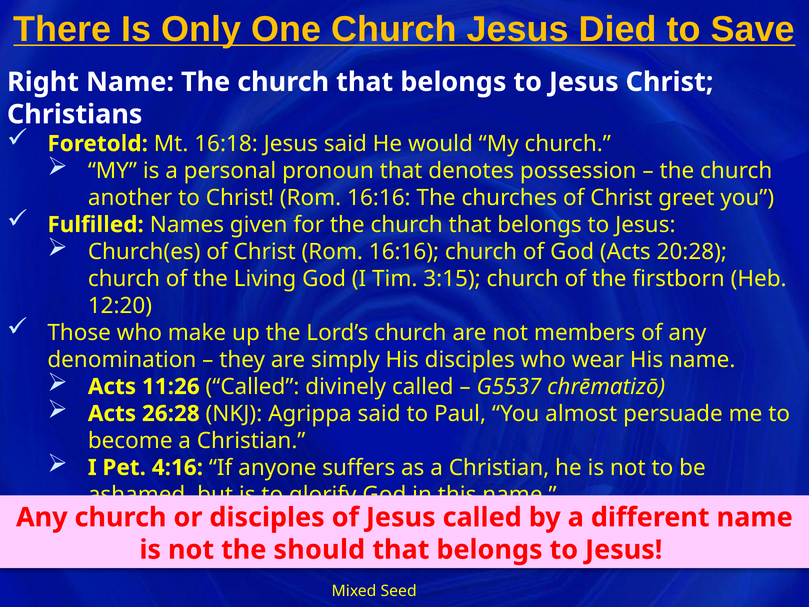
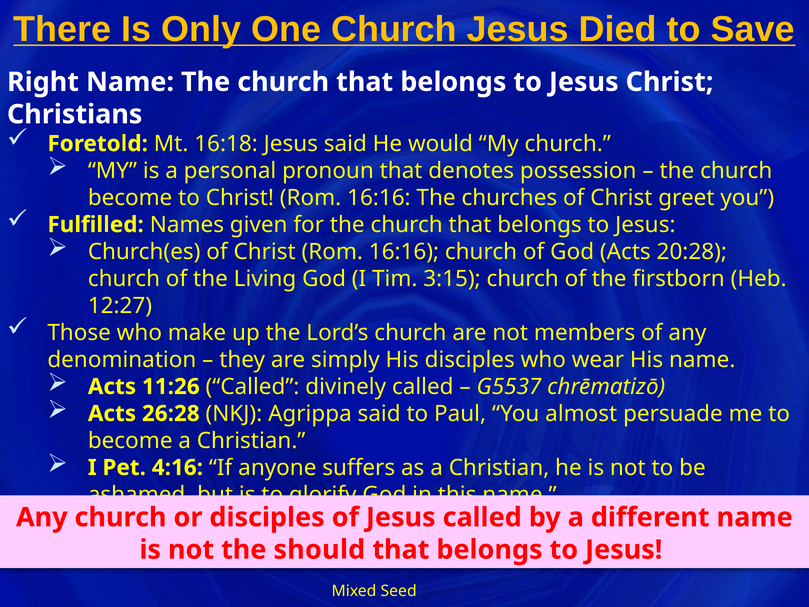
another: another -> become (130, 198)
12:20: 12:20 -> 12:27 (120, 306)
